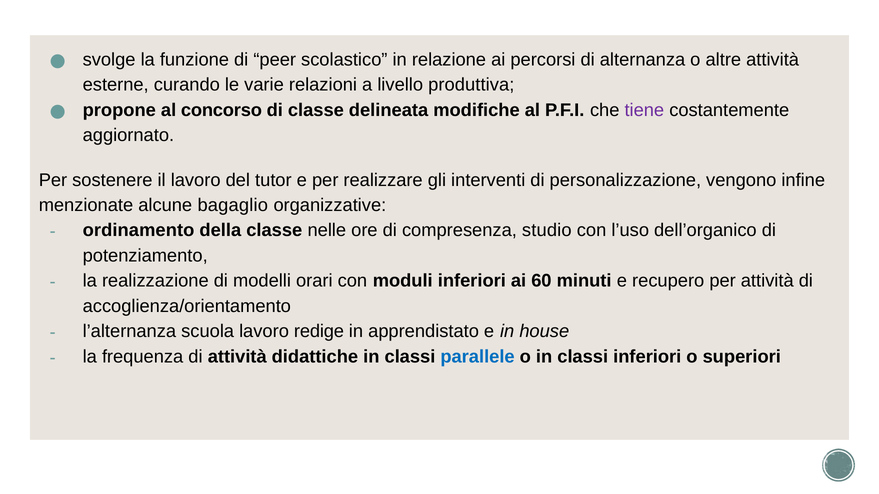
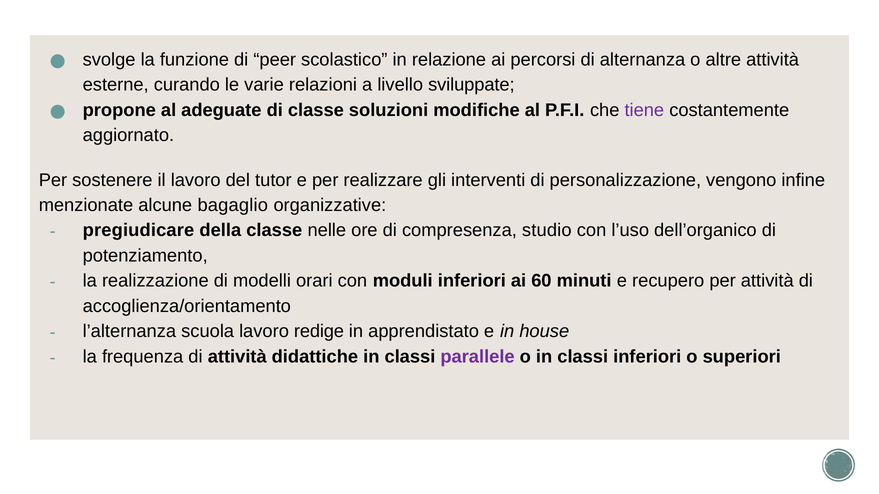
produttiva: produttiva -> sviluppate (471, 85)
concorso: concorso -> adeguate (221, 110)
delineata: delineata -> soluzioni (389, 110)
ordinamento: ordinamento -> pregiudicare (139, 231)
parallele colour: blue -> purple (478, 357)
